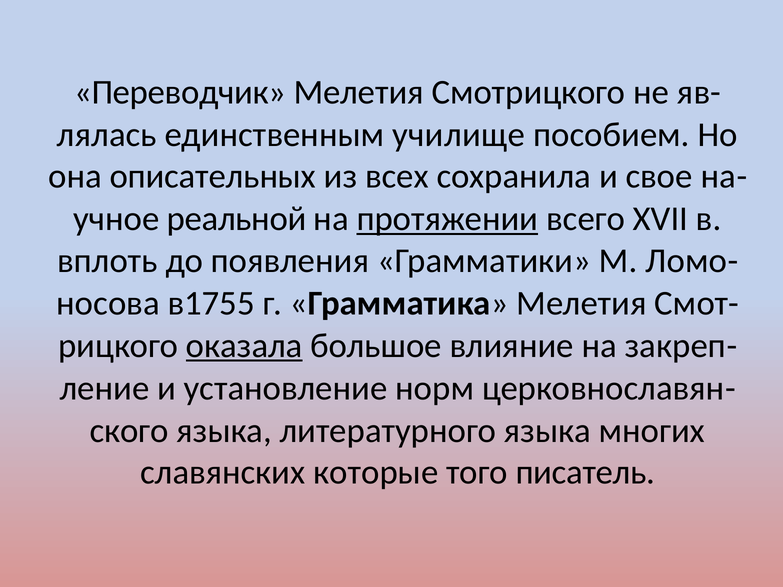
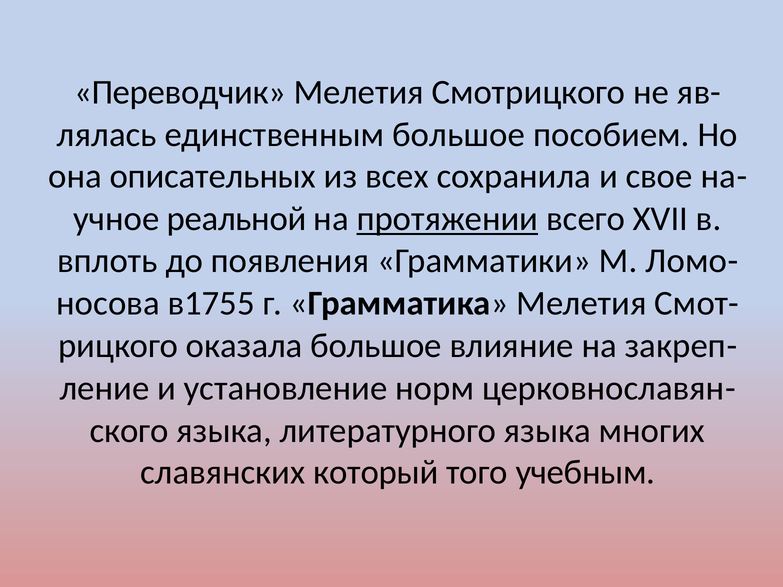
единственным училище: училище -> большое (459, 135)
оказала underline: present -> none (244, 346)
которые: которые -> который (376, 473)
писатель: писатель -> учебным (585, 473)
